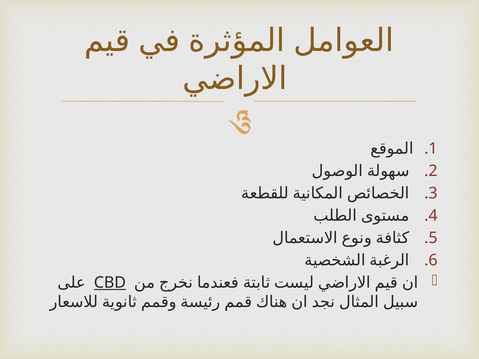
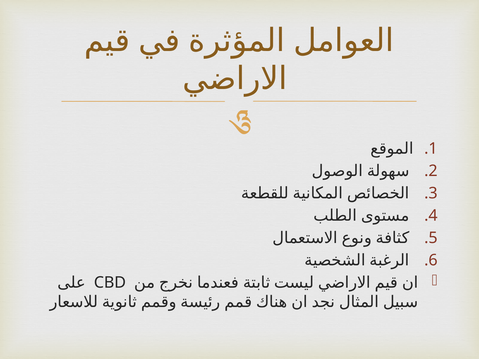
CBD underline: present -> none (110, 283)
